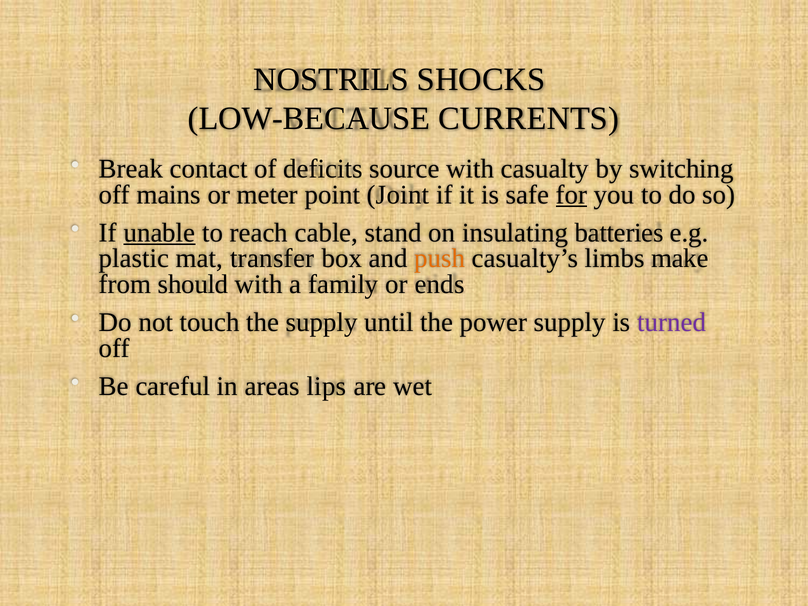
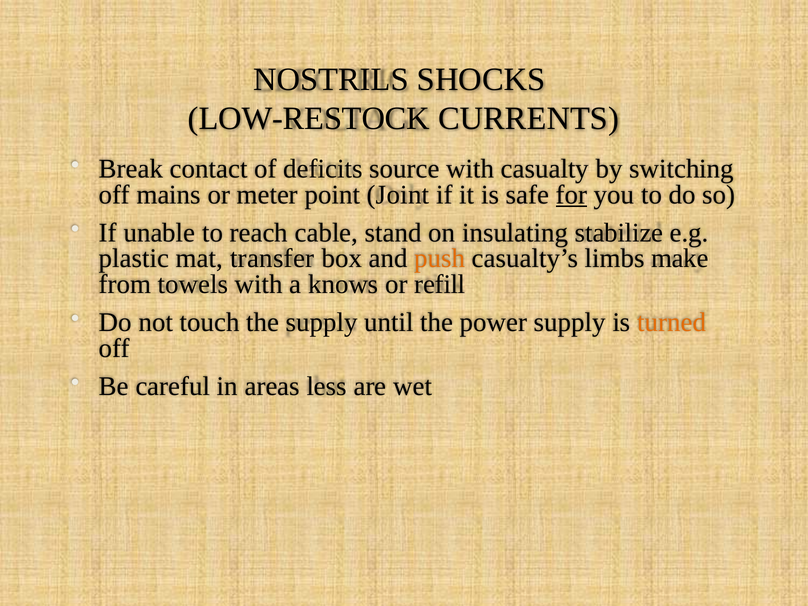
LOW-BECAUSE: LOW-BECAUSE -> LOW-RESTOCK (309, 119)
unable underline: present -> none (159, 233)
batteries: batteries -> stabilize (619, 233)
should: should -> towels (193, 284)
family: family -> knows (343, 284)
ends: ends -> refill (440, 284)
turned colour: purple -> orange (672, 322)
lips: lips -> less (327, 386)
